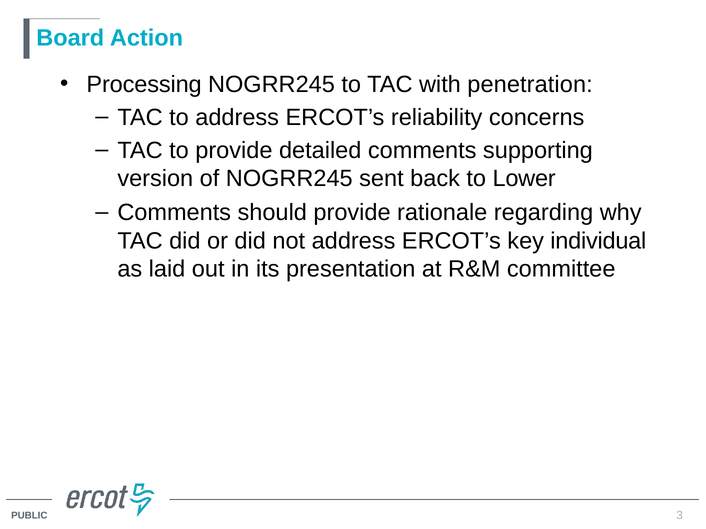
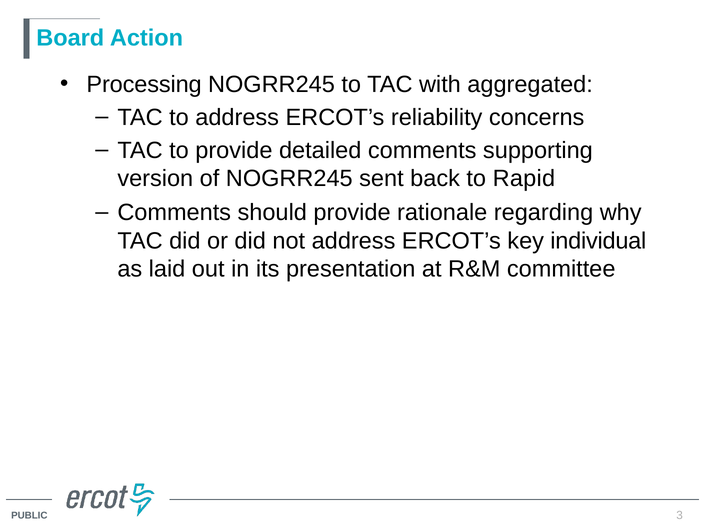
penetration: penetration -> aggregated (530, 85)
Lower: Lower -> Rapid (524, 179)
